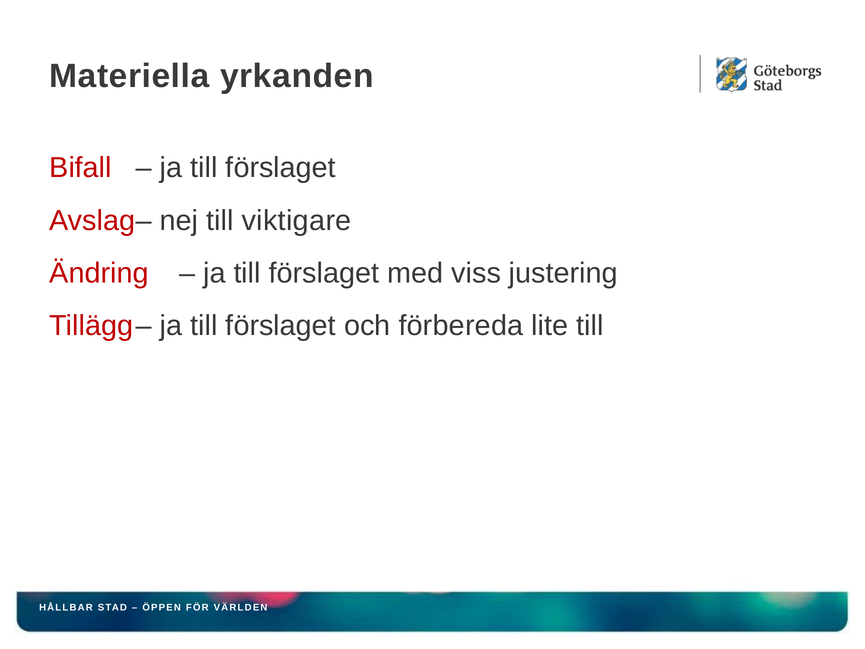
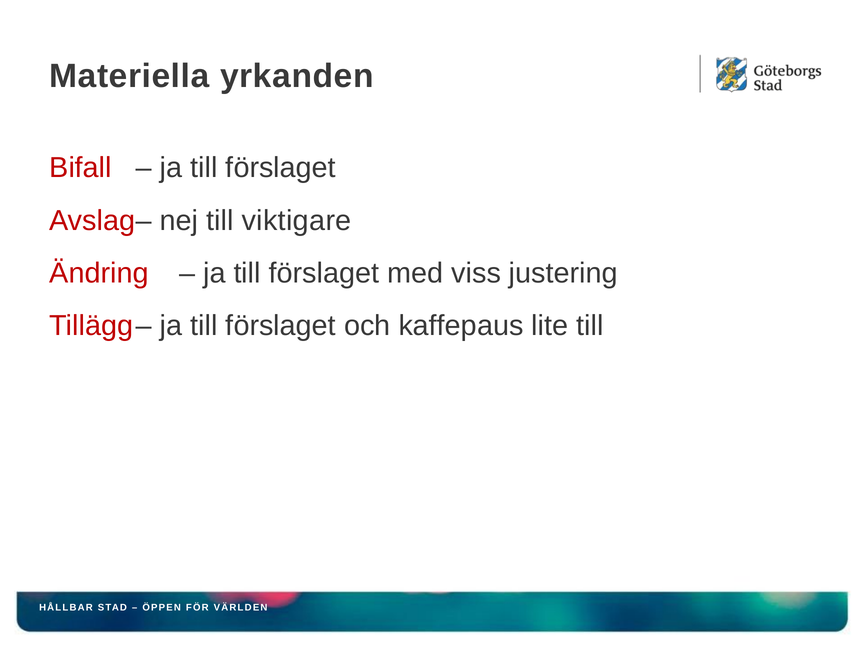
förbereda: förbereda -> kaffepaus (461, 326)
